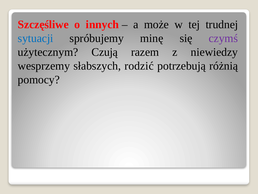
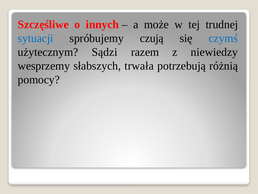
minę: minę -> czują (152, 38)
czymś colour: purple -> blue (223, 38)
Czują: Czują -> Sądzi (105, 52)
rodzić: rodzić -> trwała (139, 66)
